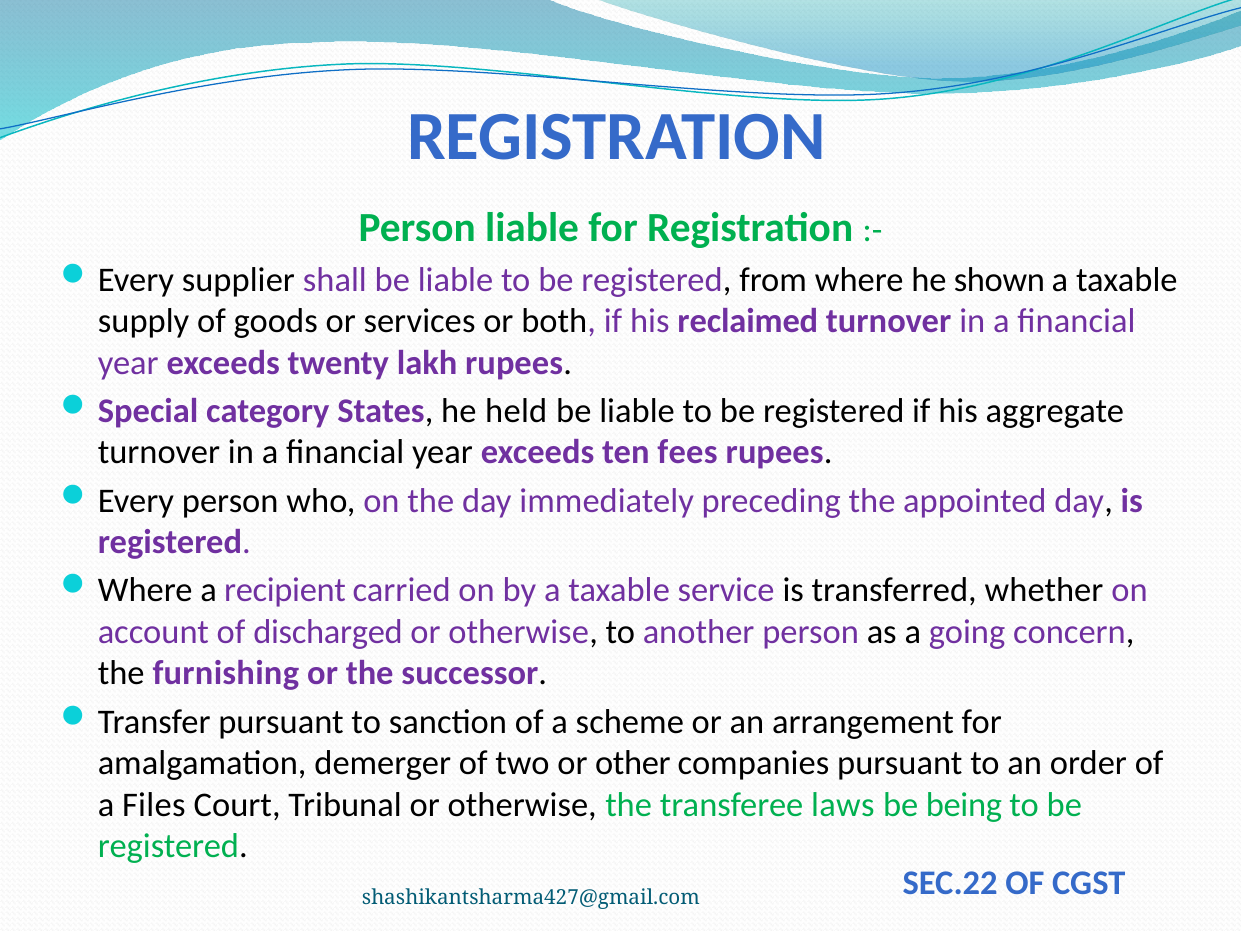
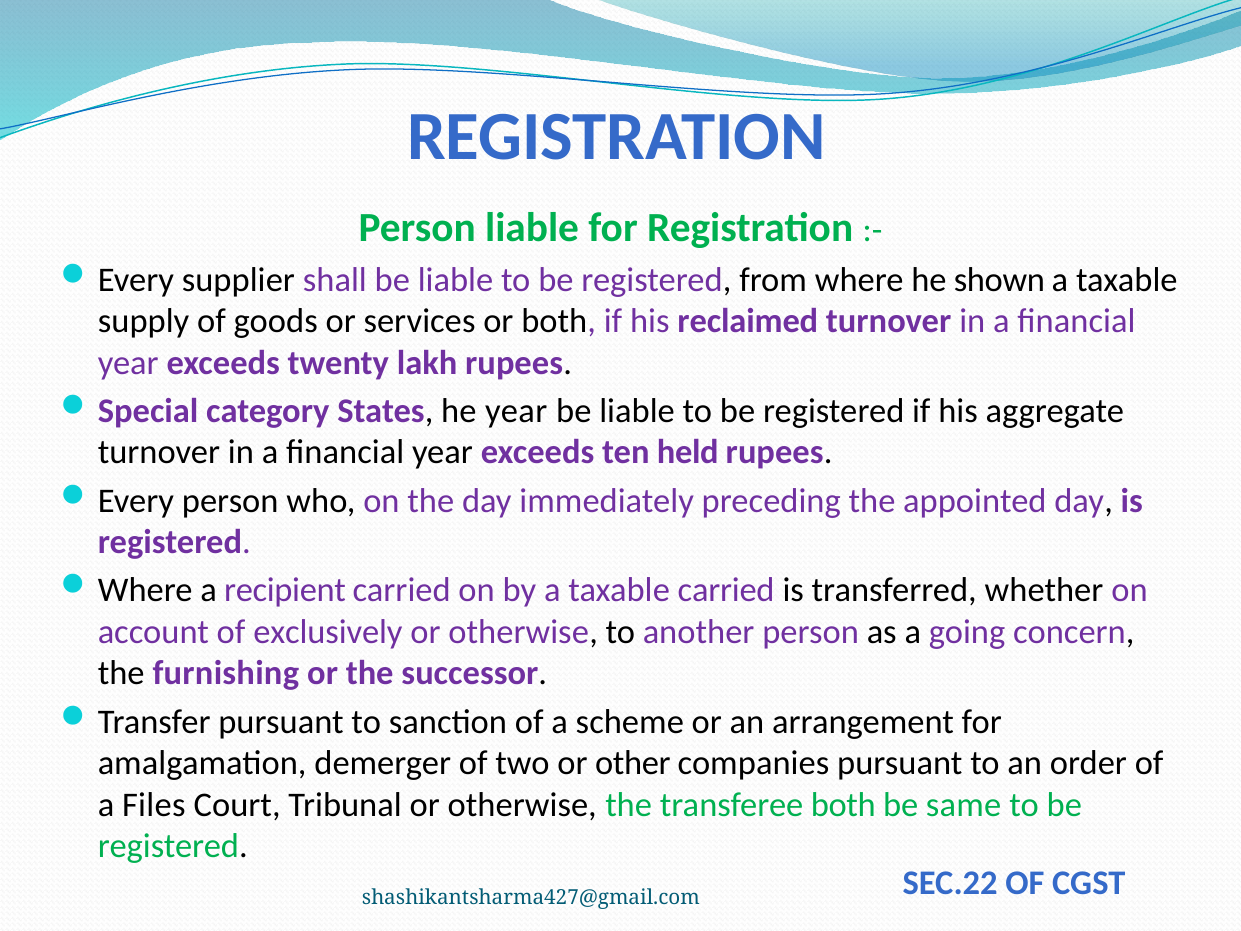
he held: held -> year (516, 411)
fees: fees -> held (688, 452)
taxable service: service -> carried (726, 590)
discharged: discharged -> exclusively (328, 632)
transferee laws: laws -> both (843, 804)
being: being -> same (964, 804)
